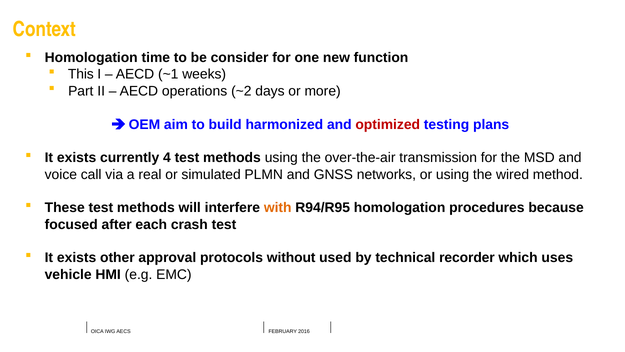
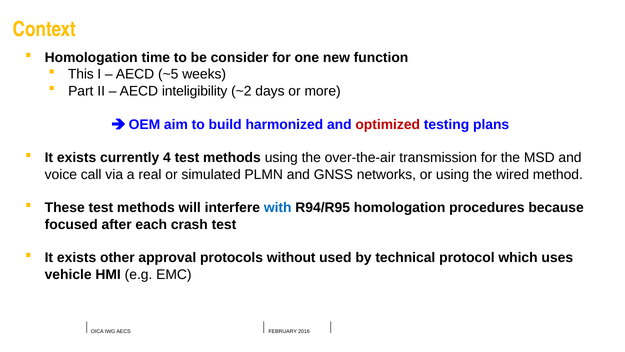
~1: ~1 -> ~5 (168, 74)
operations: operations -> inteligibility (195, 91)
with colour: orange -> blue (278, 208)
recorder: recorder -> protocol (467, 258)
